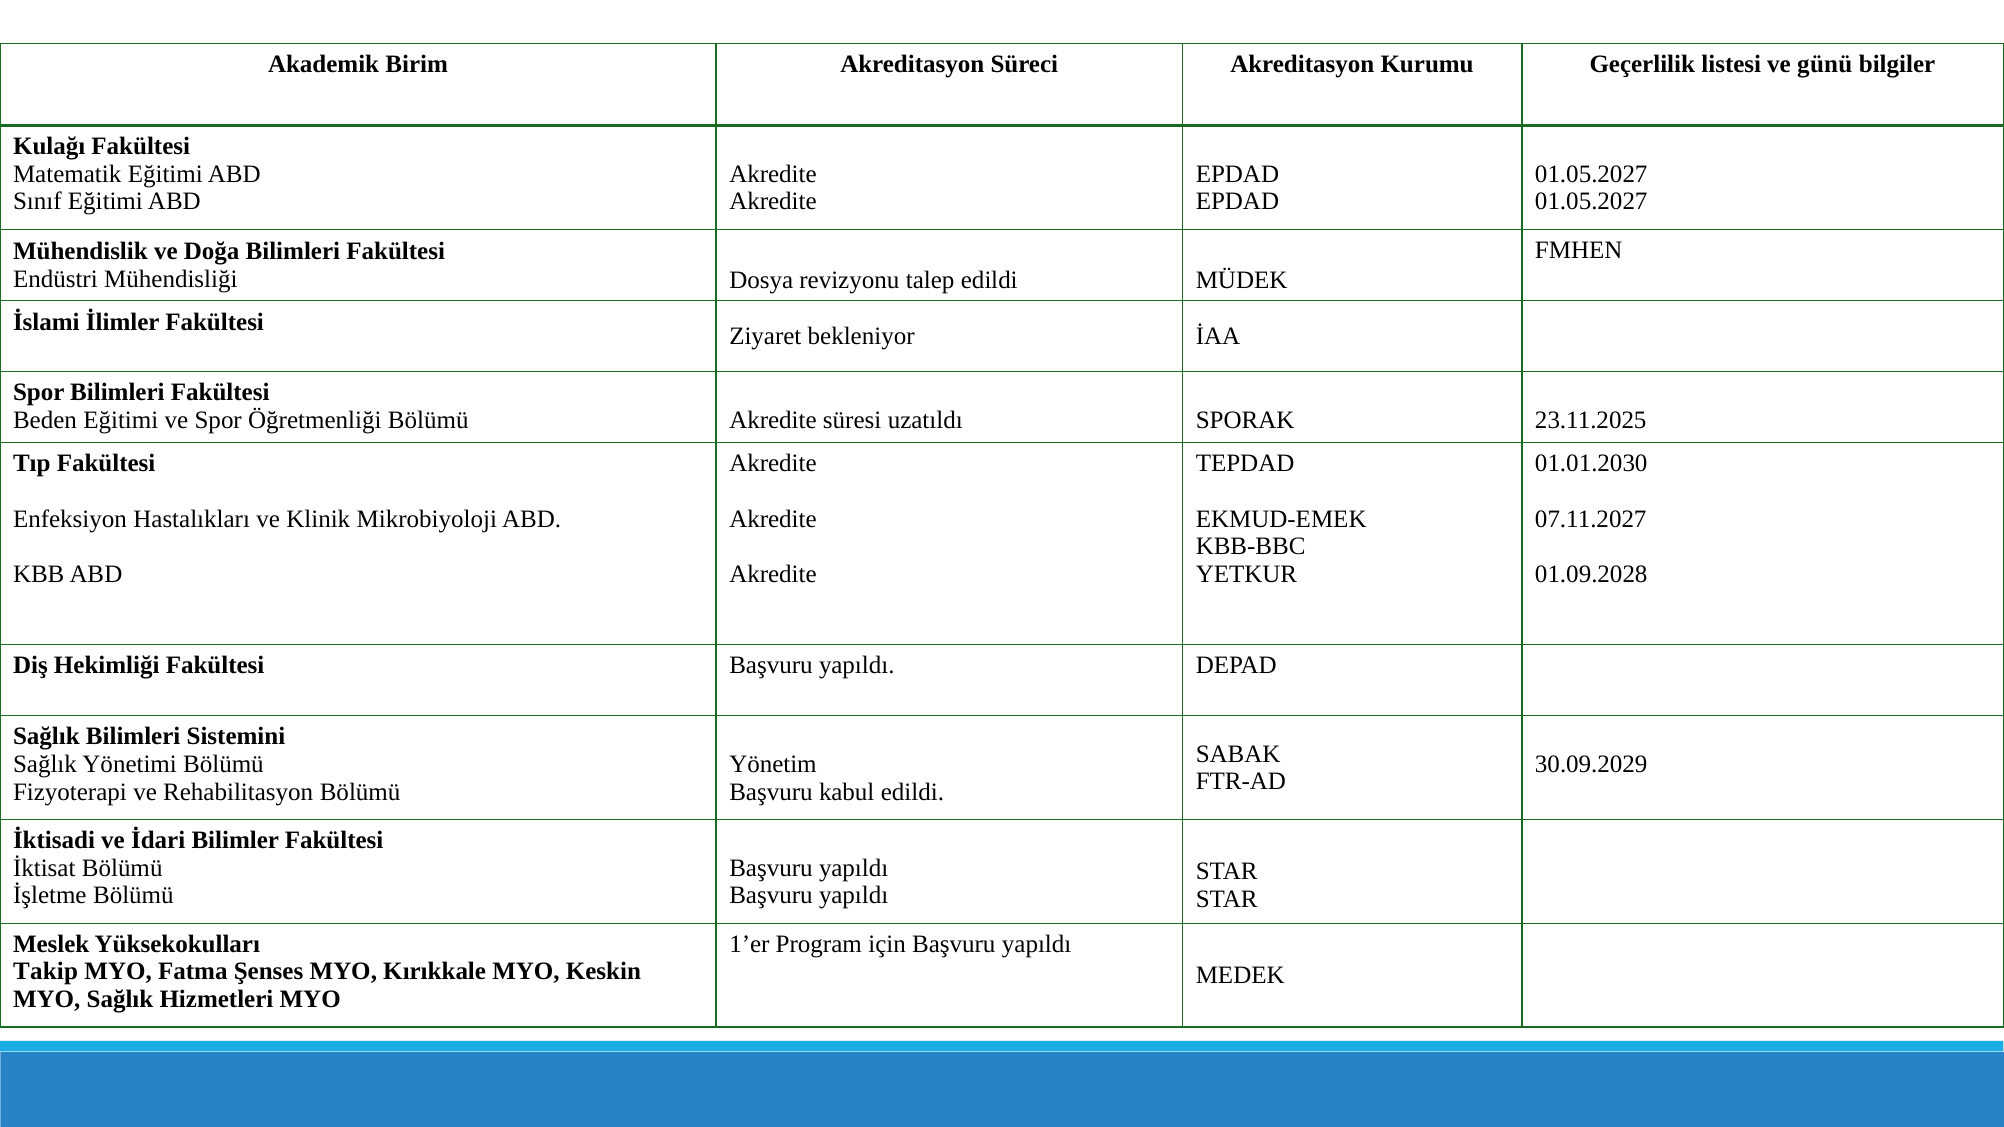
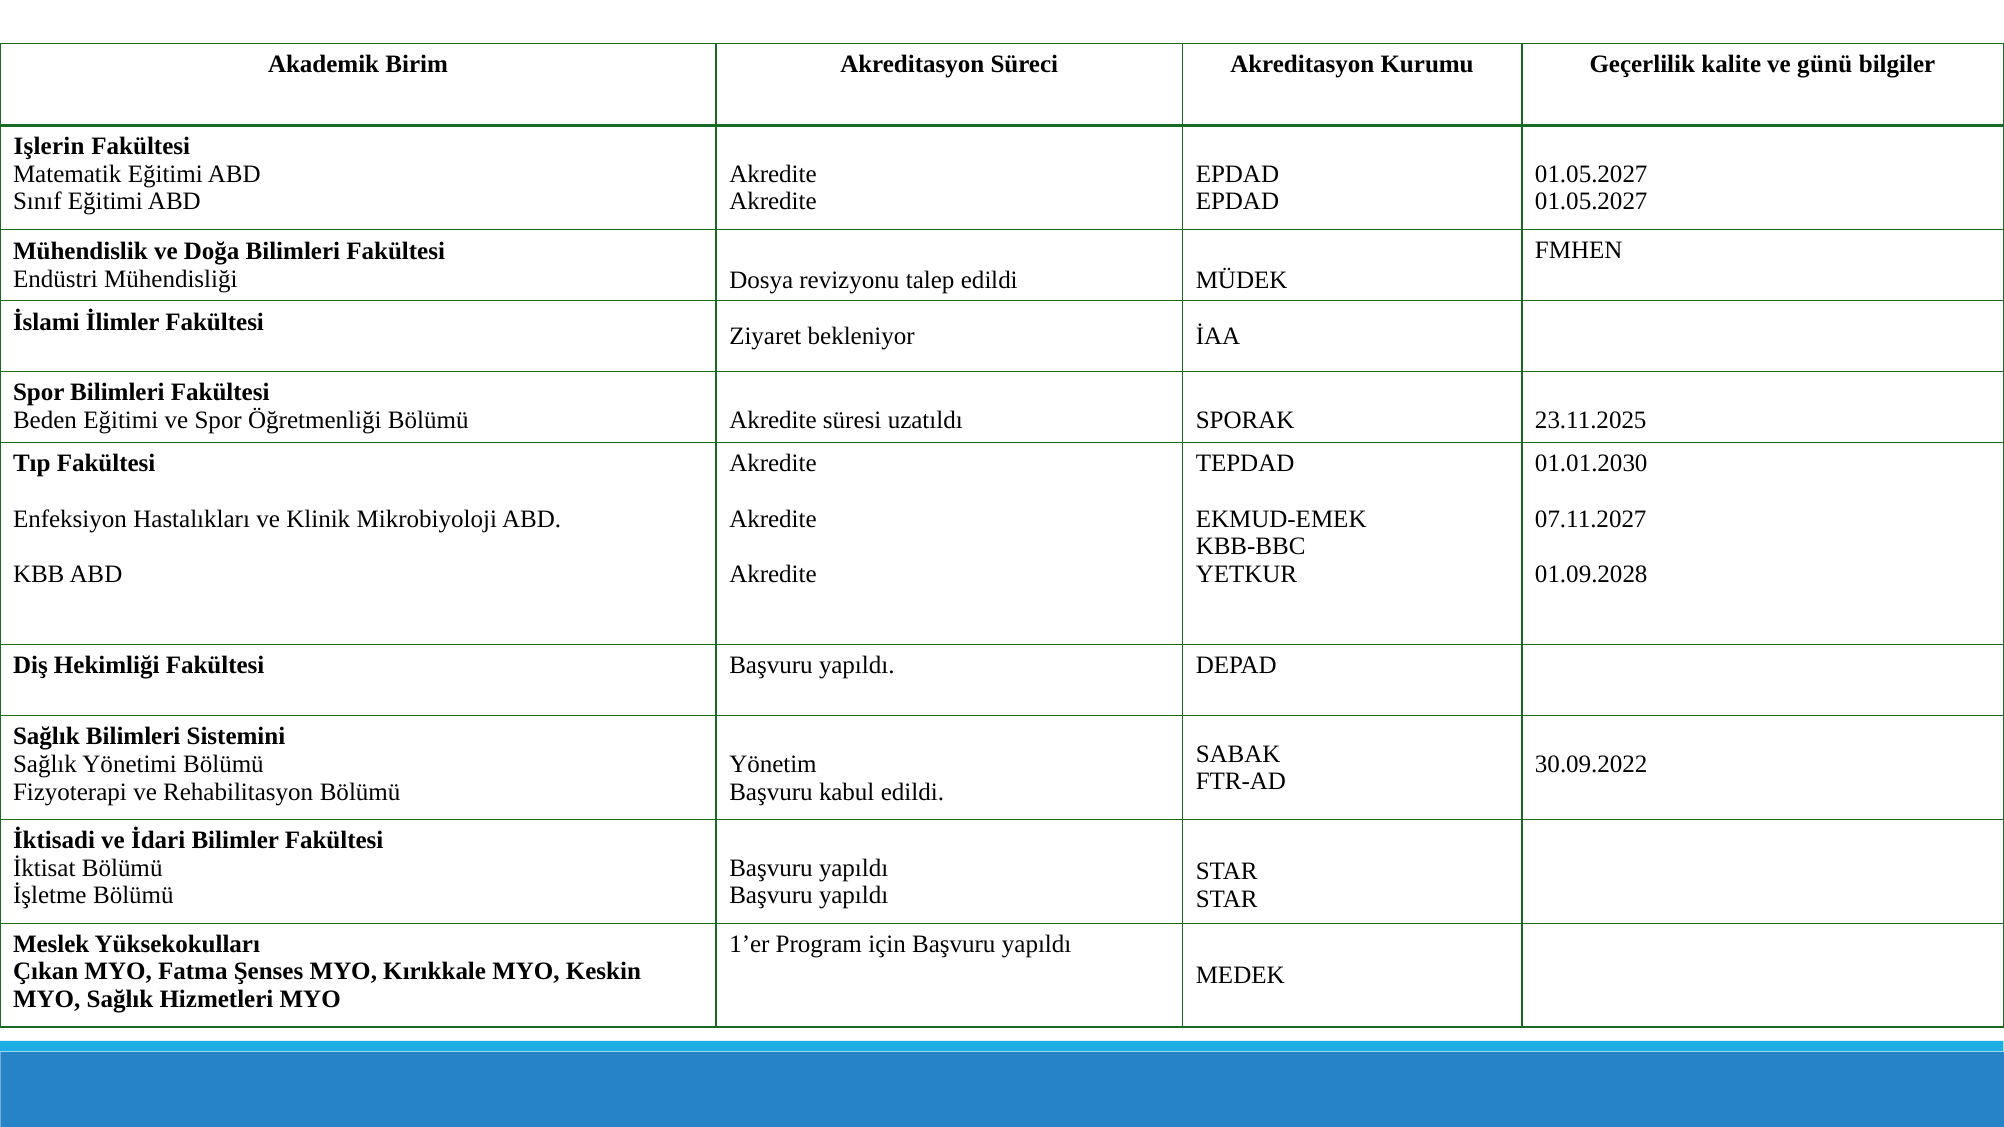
listesi: listesi -> kalite (1731, 64)
Kulağı: Kulağı -> Işlerin (49, 146)
30.09.2029​: 30.09.2029​ -> 30.09.2022​ (1594, 764)
Takip: Takip -> Çıkan (46, 972)
